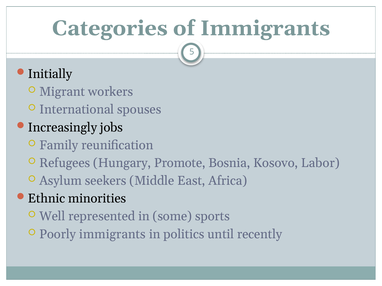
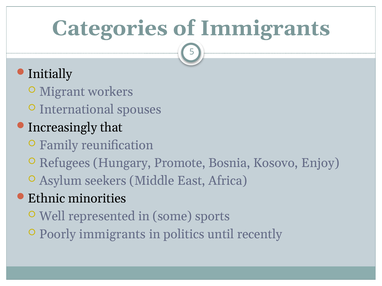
jobs: jobs -> that (111, 128)
Labor: Labor -> Enjoy (320, 163)
